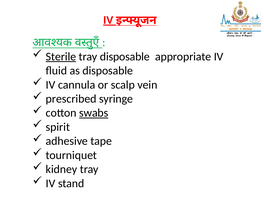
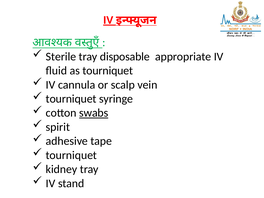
Sterile underline: present -> none (61, 57)
as disposable: disposable -> tourniquet (108, 71)
prescribed: prescribed -> tourniquet (71, 99)
